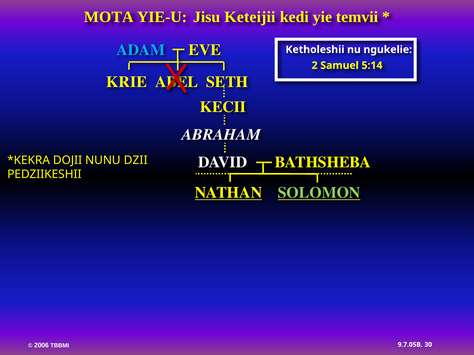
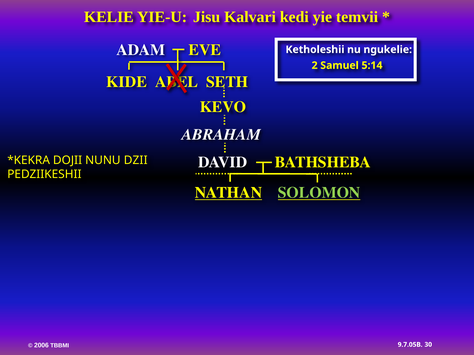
MOTA: MOTA -> KELIE (109, 17)
Keteijii: Keteijii -> Kalvari (250, 17)
ADAM colour: light blue -> white (141, 50)
KRIE: KRIE -> KIDE (127, 82)
KECII: KECII -> KEVO (223, 107)
